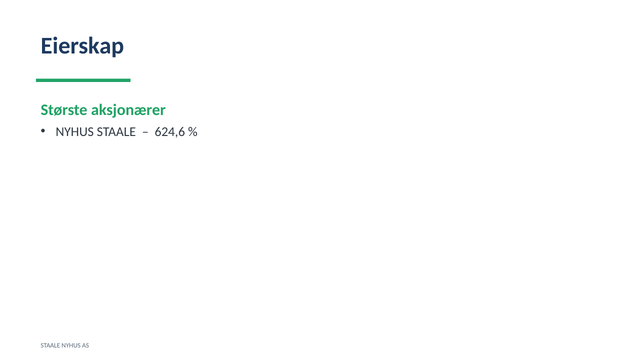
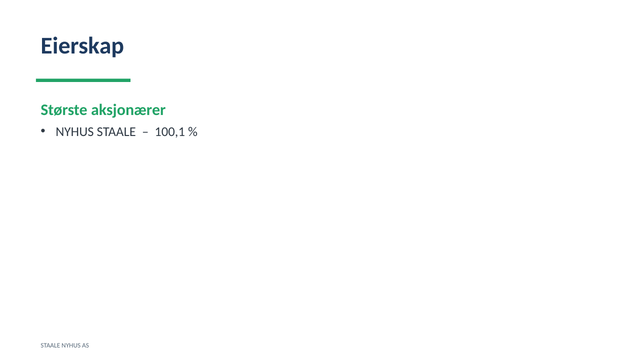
624,6: 624,6 -> 100,1 (170, 132)
